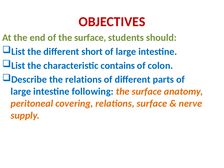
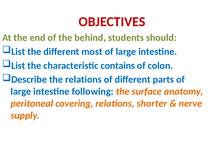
of the surface: surface -> behind (90, 38)
short: short -> most (92, 52)
relations surface: surface -> shorter (152, 103)
